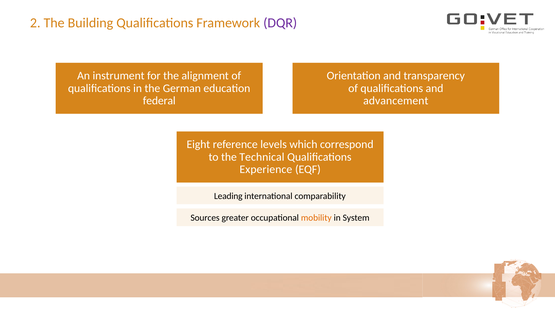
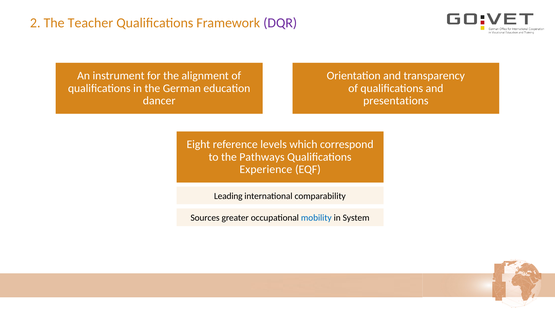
Building: Building -> Teacher (90, 23)
federal: federal -> dancer (159, 101)
advancement: advancement -> presentations (396, 101)
Technical: Technical -> Pathways (262, 157)
mobility colour: orange -> blue (316, 218)
